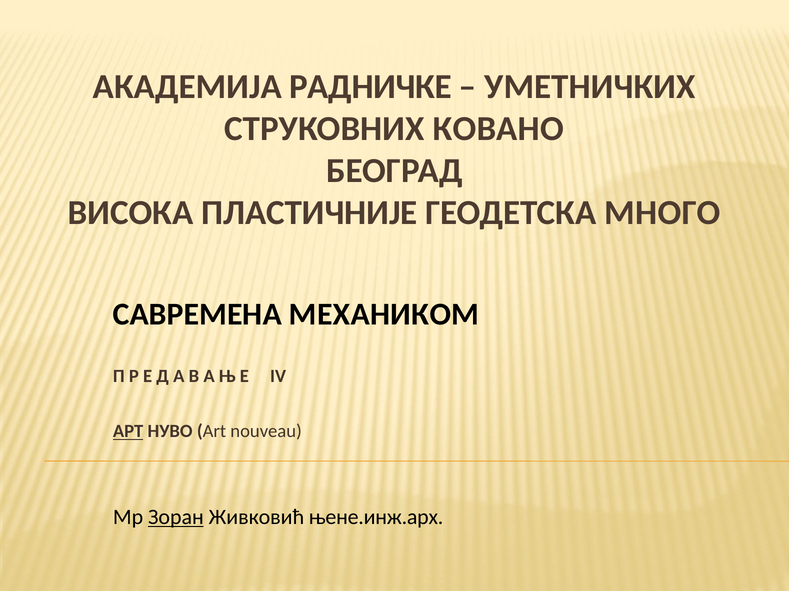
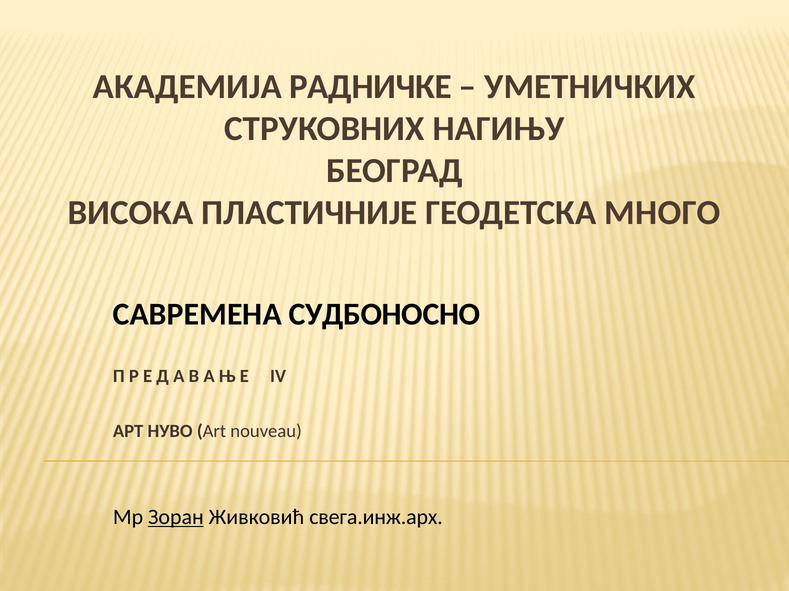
КОВАНО: КОВАНО -> НАГИЊУ (498, 129)
МЕХАНИКОМ: МЕХАНИКОМ -> СУДБОНОСНО (384, 314)
АРТ underline: present -> none (128, 432)
њене.инж.арх: њене.инж.арх -> свега.инж.арх (376, 518)
